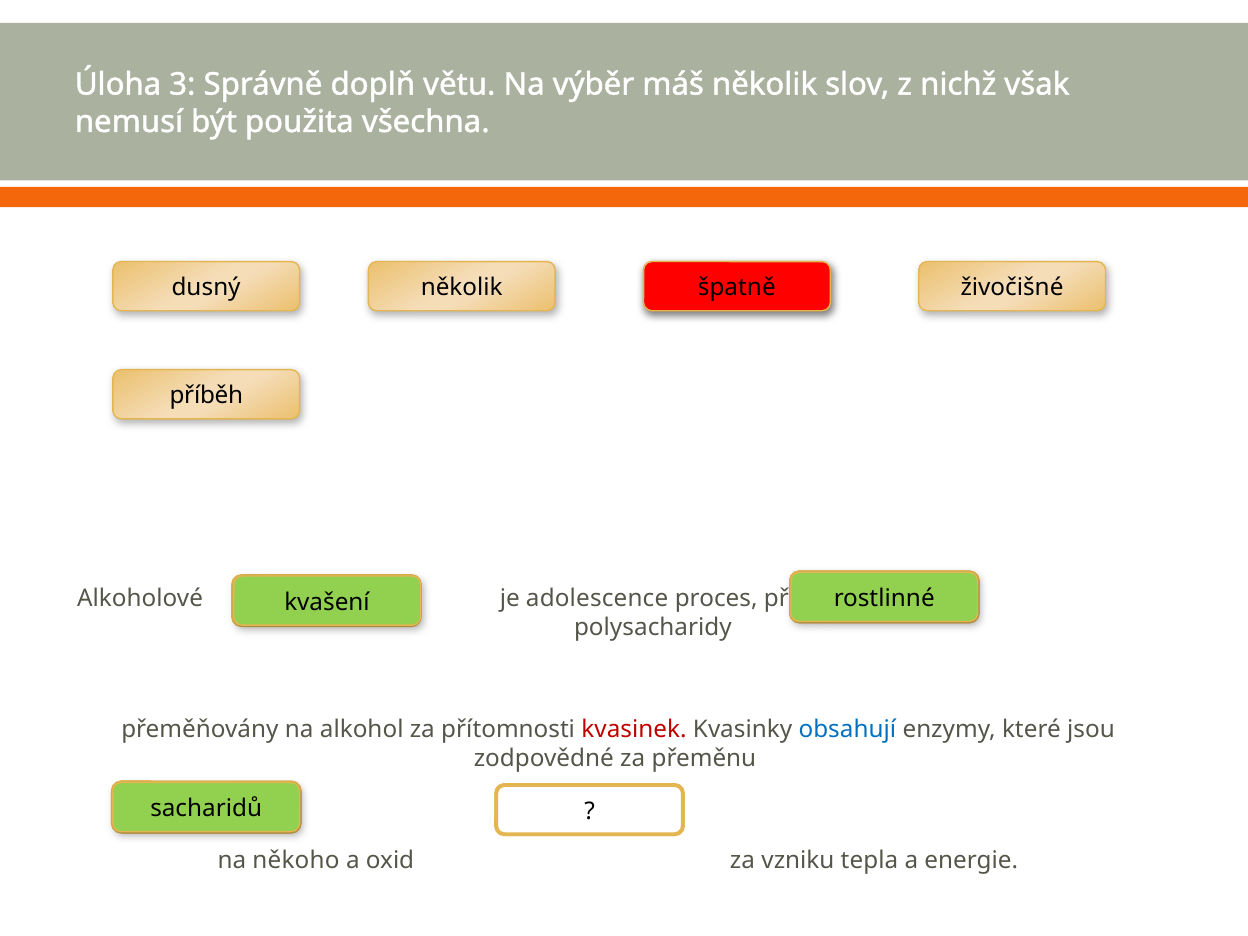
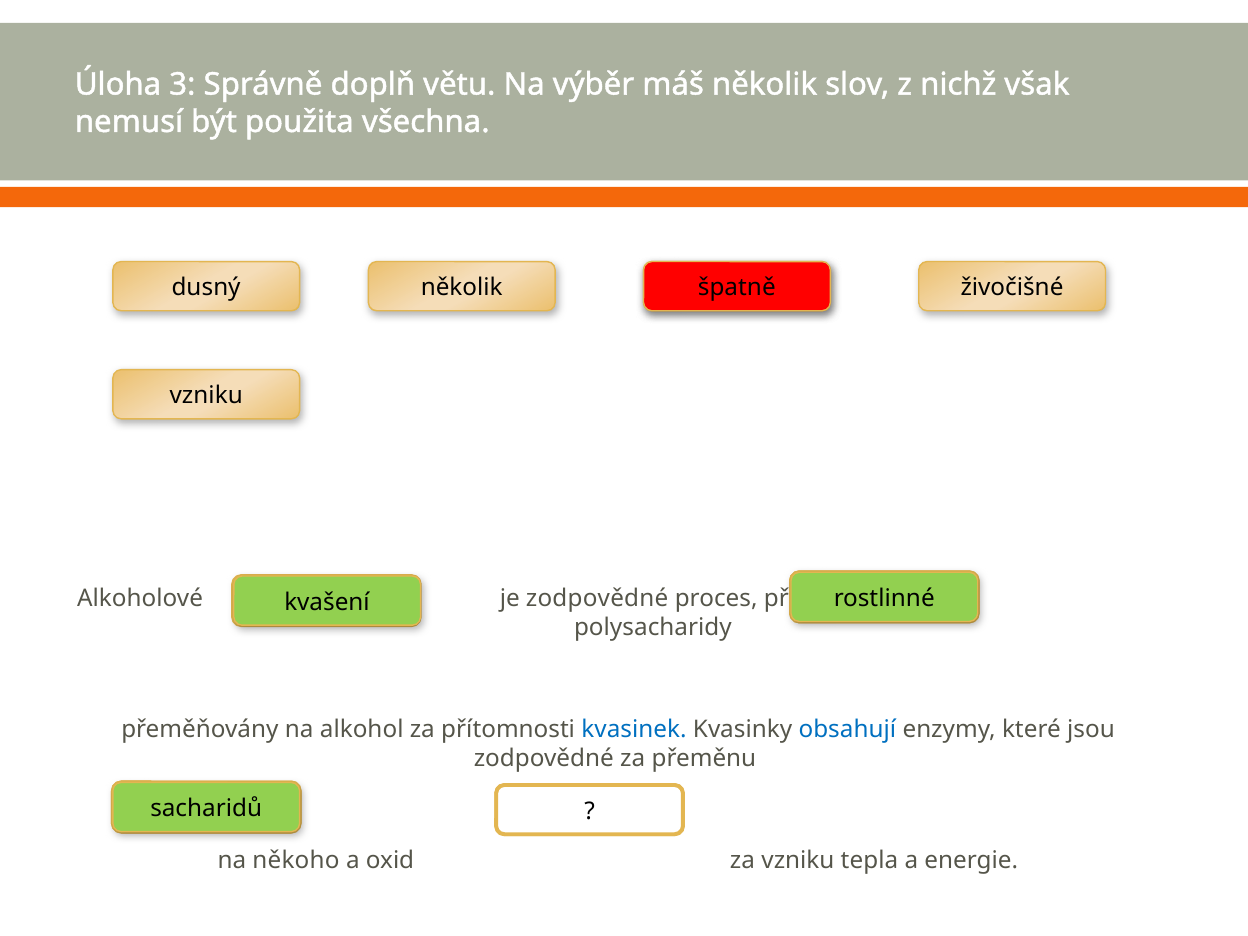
příběh: příběh -> vzniku (206, 396)
je adolescence: adolescence -> zodpovědné (597, 599)
kvasinek colour: red -> blue (634, 730)
